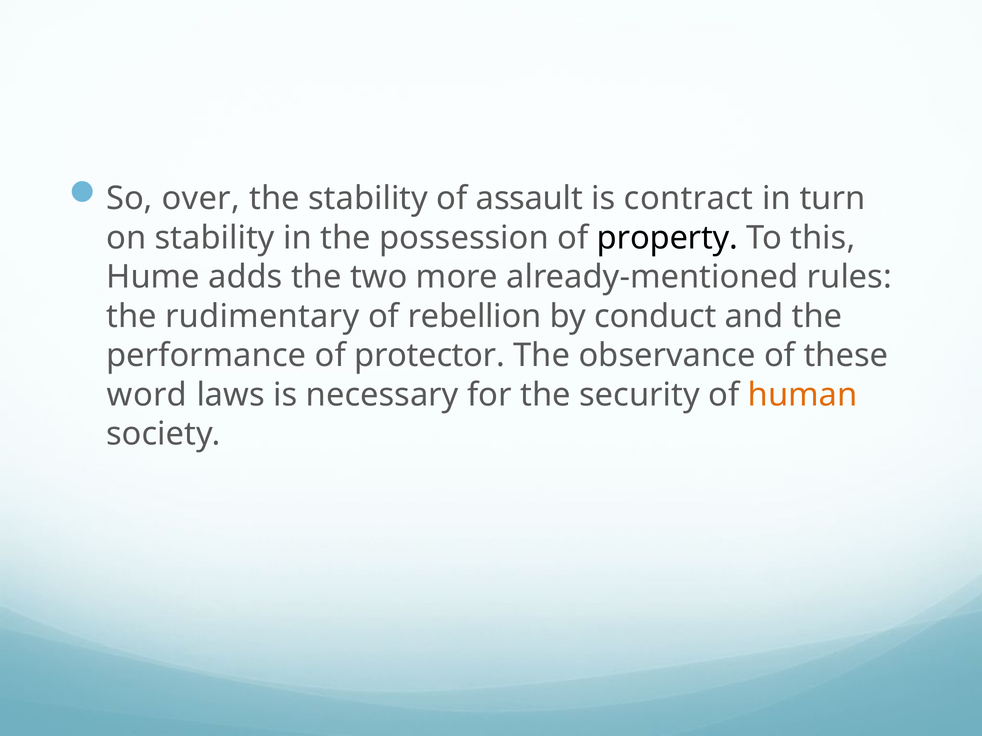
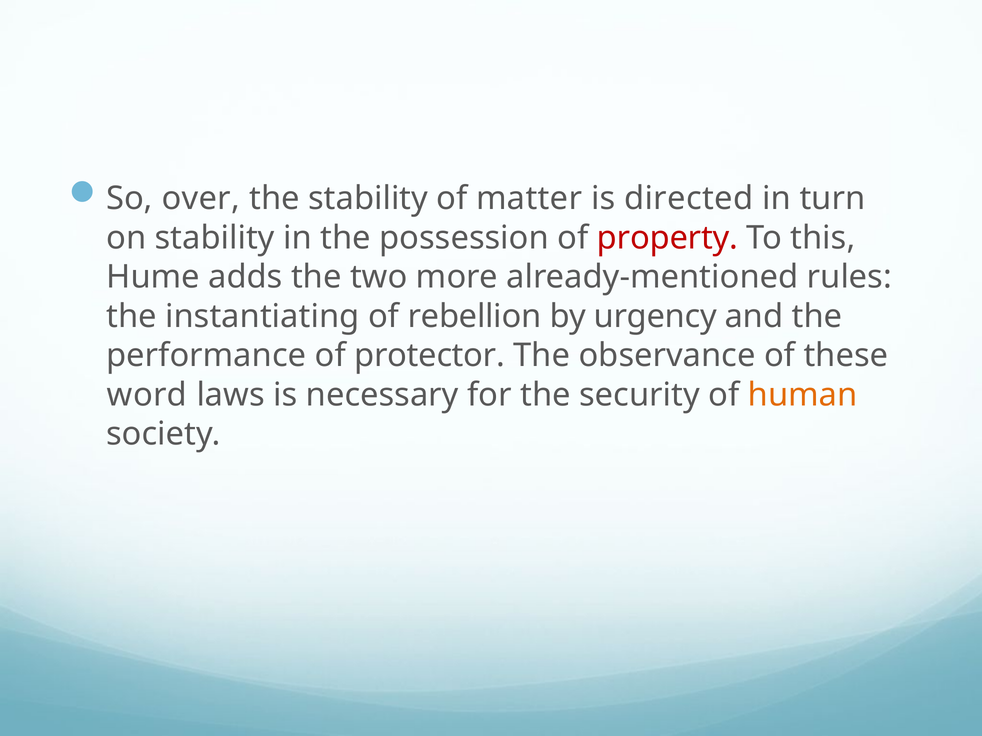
assault: assault -> matter (529, 199)
contract: contract -> directed (689, 199)
property colour: black -> red (667, 238)
rudimentary: rudimentary -> instantiating (262, 317)
conduct: conduct -> urgency (655, 317)
